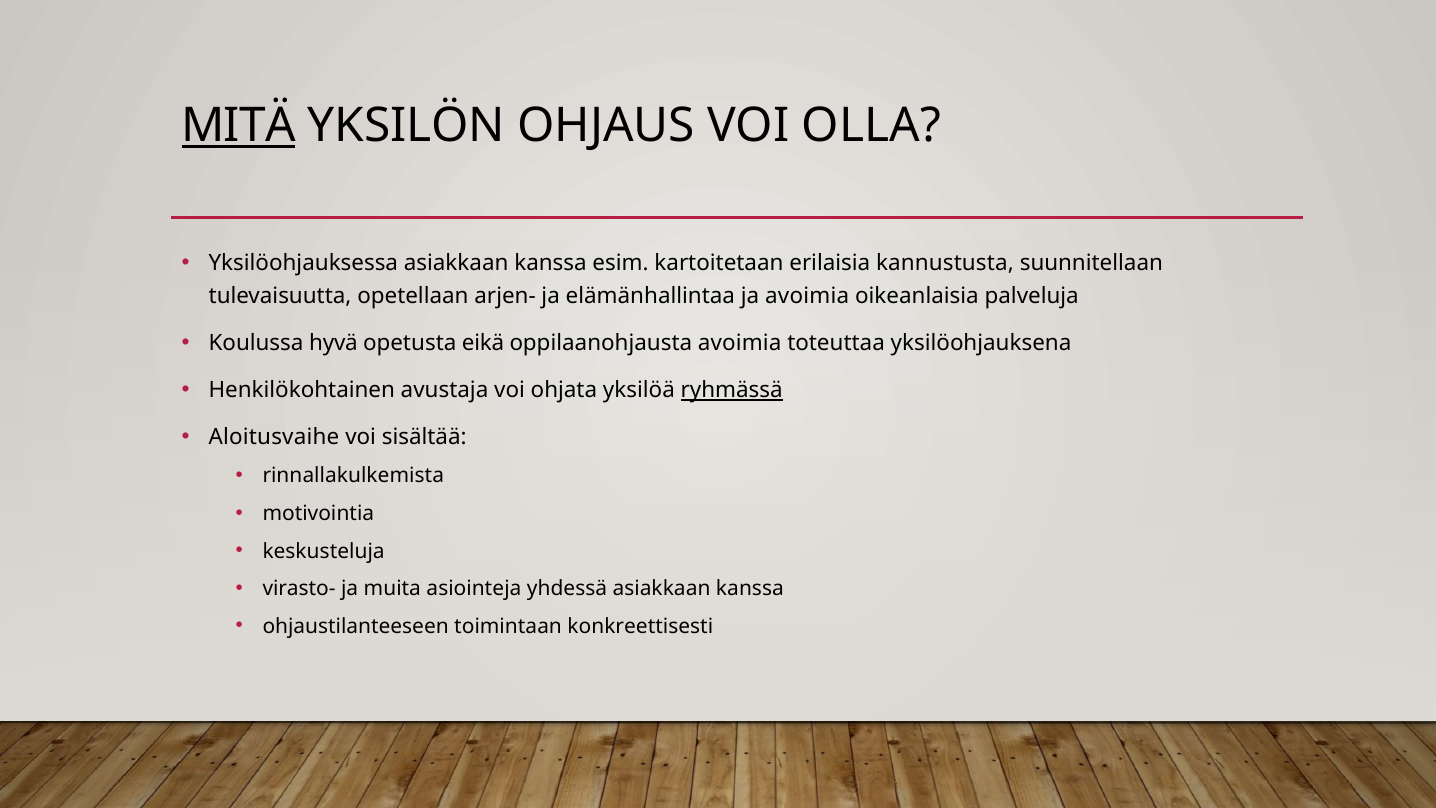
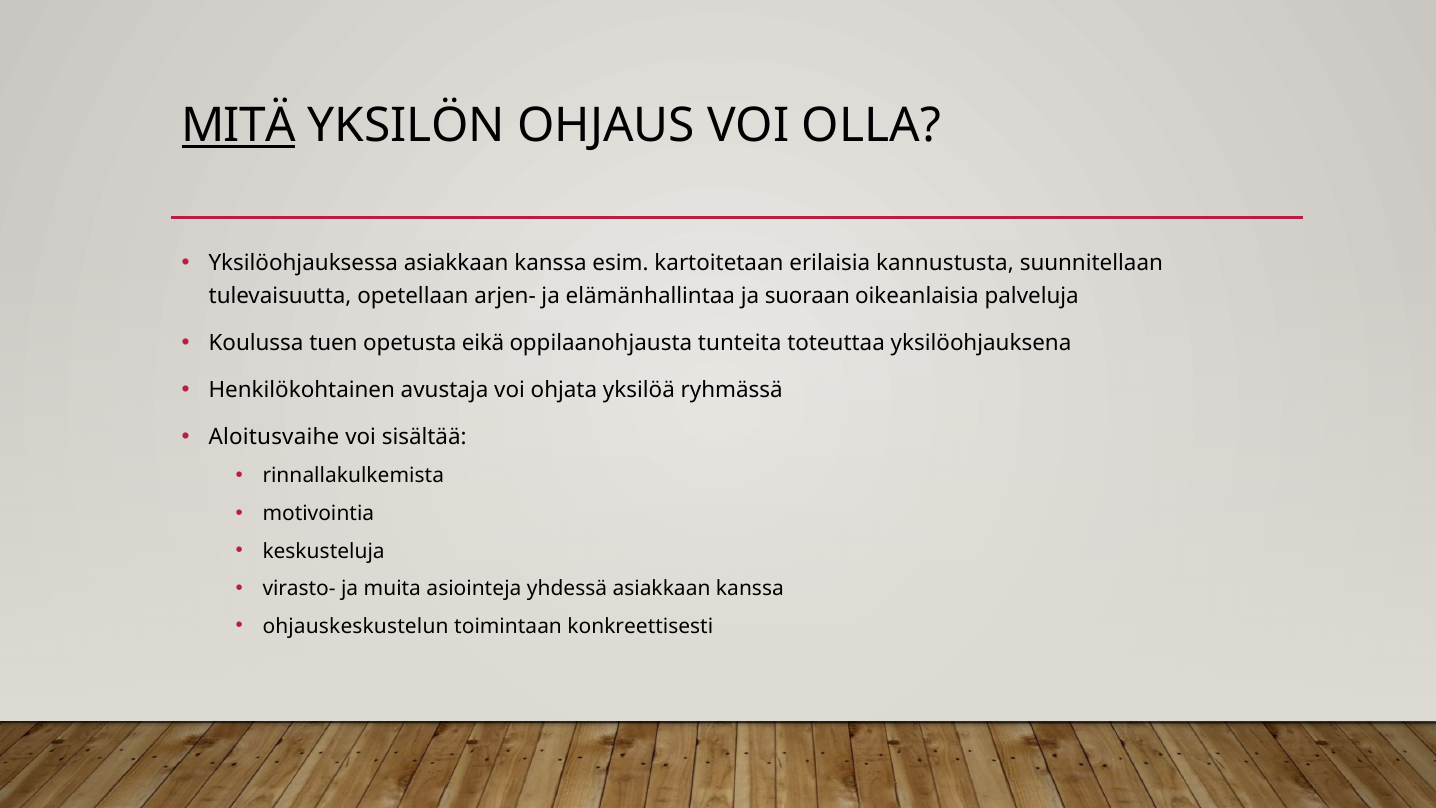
ja avoimia: avoimia -> suoraan (807, 296)
hyvä: hyvä -> tuen (333, 343)
oppilaanohjausta avoimia: avoimia -> tunteita (740, 343)
ryhmässä underline: present -> none (732, 390)
ohjaustilanteeseen: ohjaustilanteeseen -> ohjauskeskustelun (356, 626)
